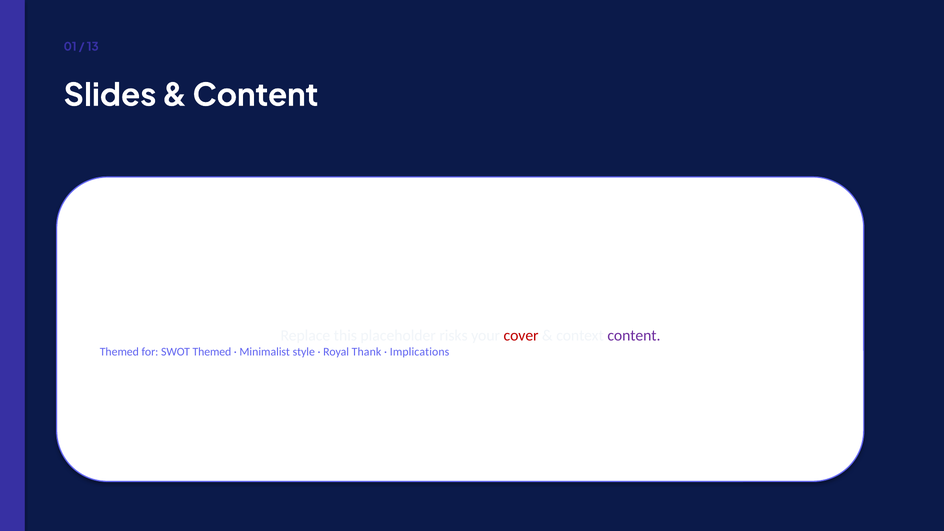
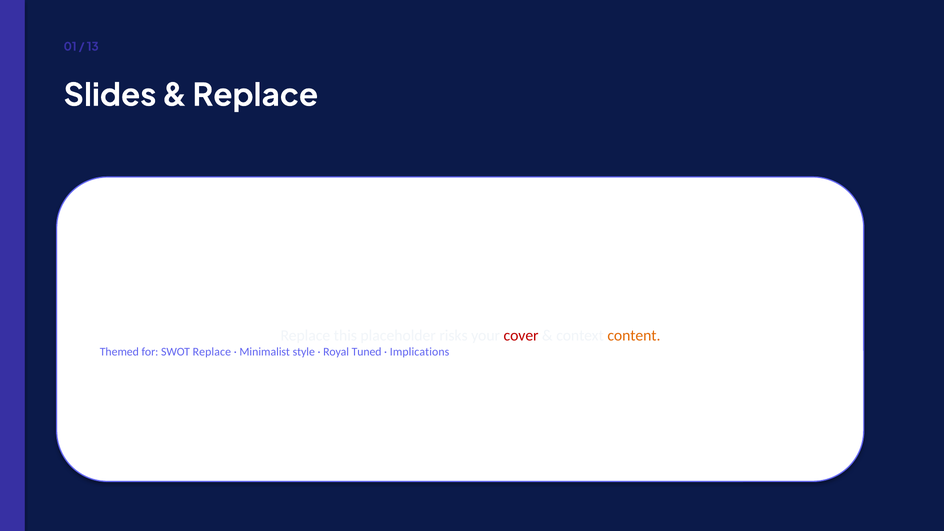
Content: Content -> Replace (255, 95)
content colour: purple -> orange (634, 336)
SWOT Themed: Themed -> Replace (212, 352)
Thank: Thank -> Tuned (367, 352)
